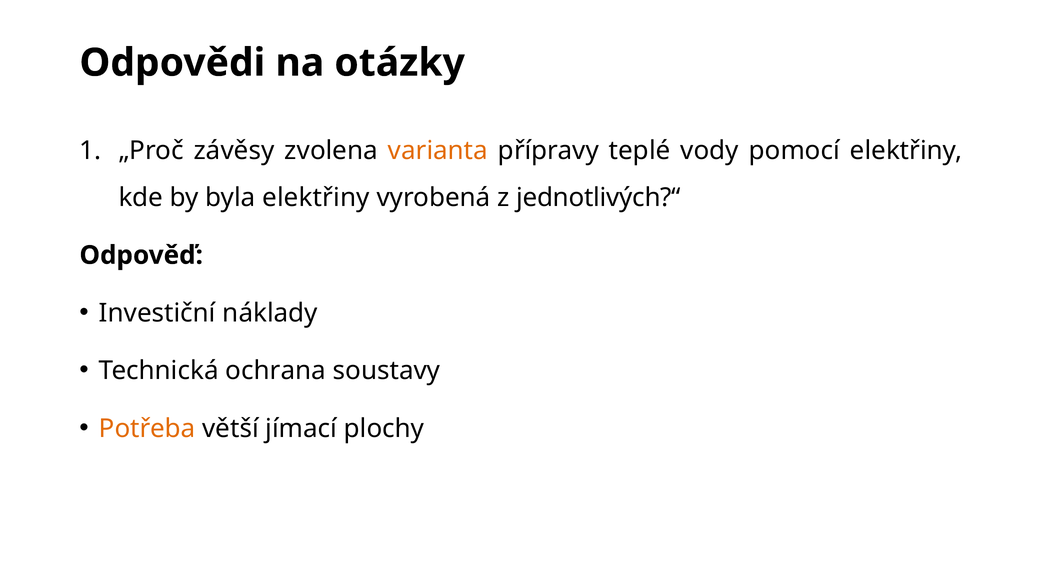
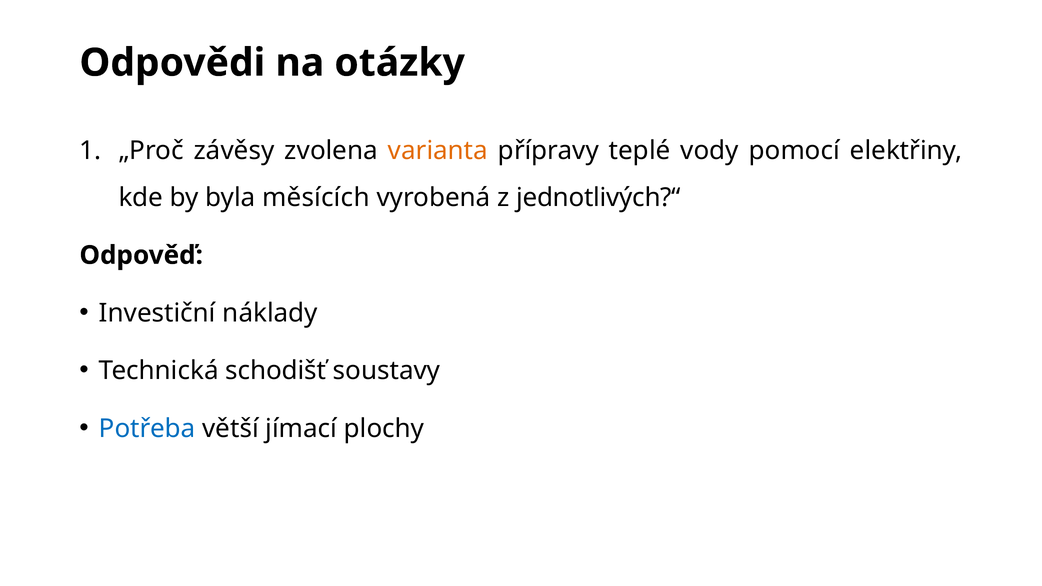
byla elektřiny: elektřiny -> měsících (316, 198)
ochrana: ochrana -> schodišť (276, 371)
Potřeba colour: orange -> blue (147, 429)
